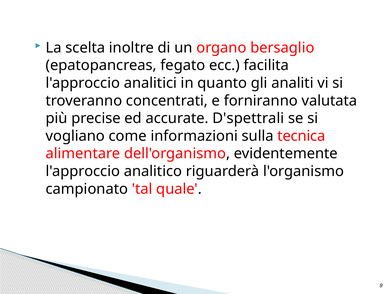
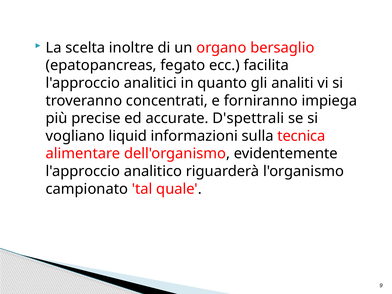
valutata: valutata -> impiega (329, 101)
come: come -> liquid (128, 136)
